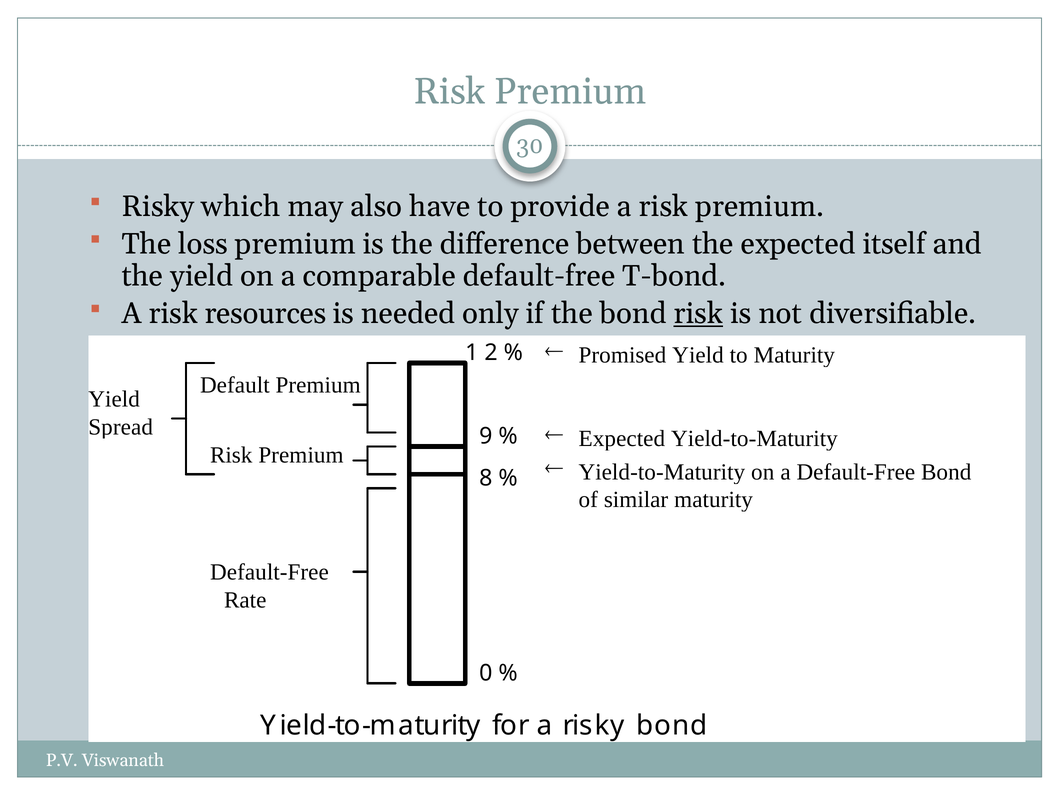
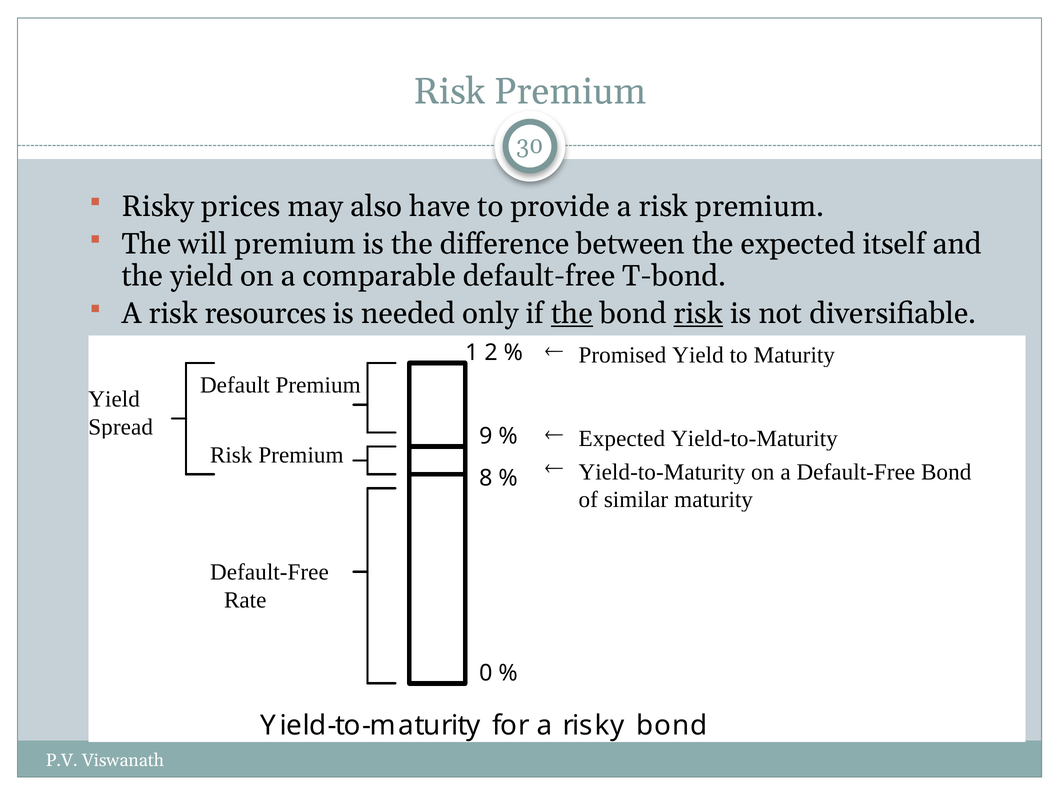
which: which -> prices (241, 206)
loss: loss -> will (203, 244)
the underline: none -> present (572, 314)
